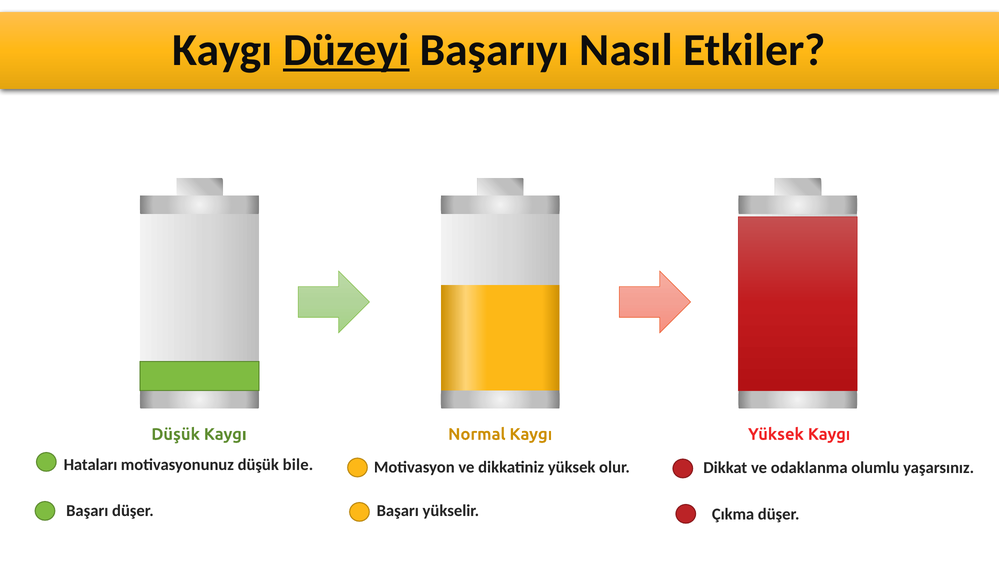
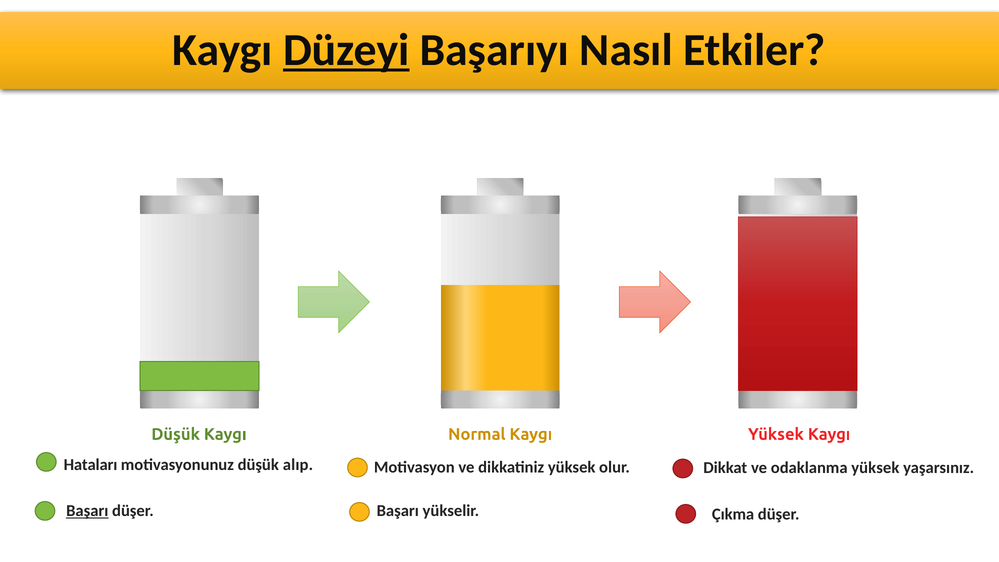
bile: bile -> alıp (298, 465)
odaklanma olumlu: olumlu -> yüksek (875, 468)
Başarı underline: none -> present (87, 511)
